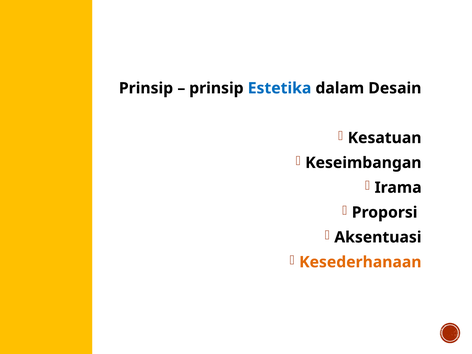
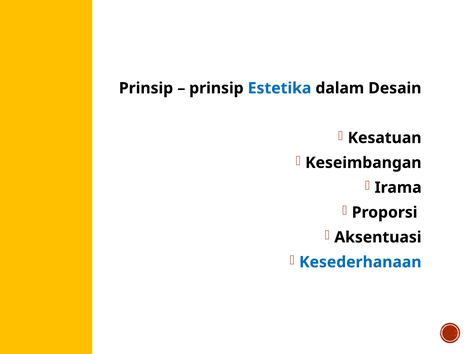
Kesederhanaan colour: orange -> blue (360, 262)
